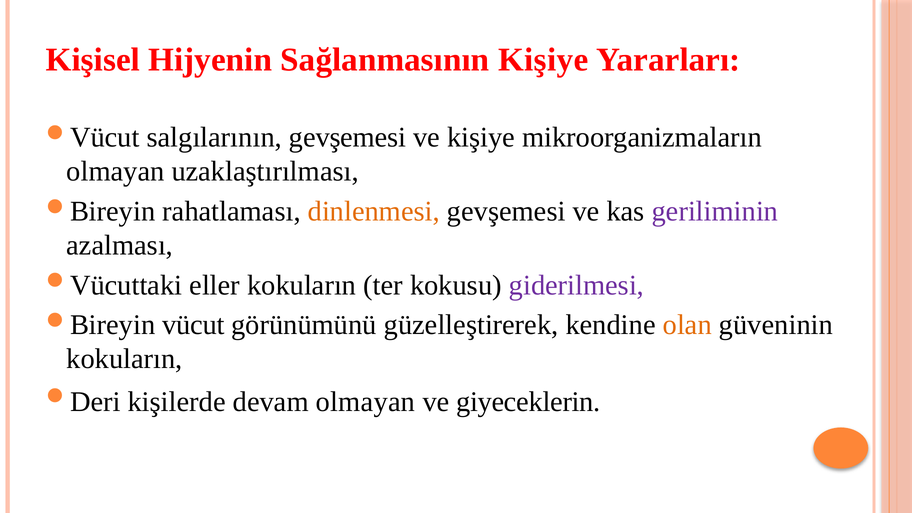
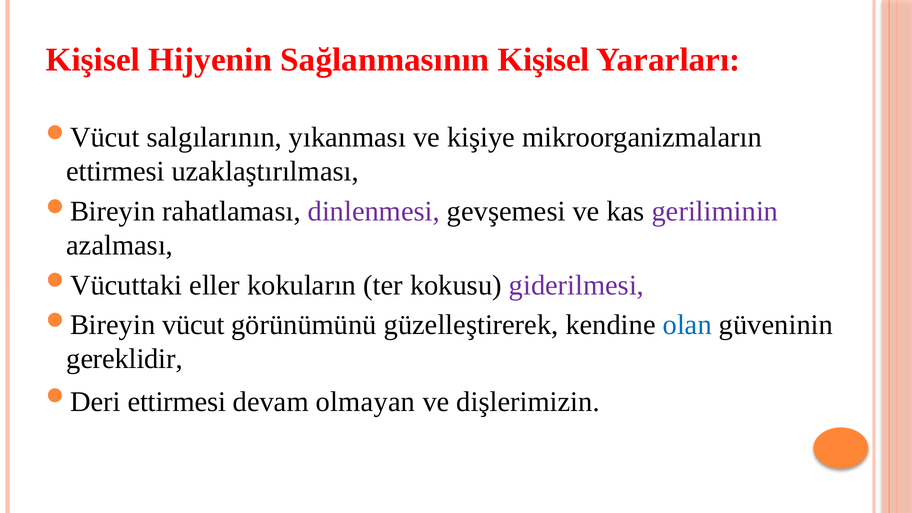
Sağlanmasının Kişiye: Kişiye -> Kişisel (544, 60)
salgılarının gevşemesi: gevşemesi -> yıkanması (347, 137)
olmayan: olmayan -> ettirmesi (115, 172)
dinlenmesi colour: orange -> purple (374, 211)
olan colour: orange -> blue (687, 325)
kokuların: kokuların -> gereklidir (125, 359)
kişilerde: kişilerde -> ettirmesi (177, 402)
giyeceklerin: giyeceklerin -> dişlerimizin (528, 402)
